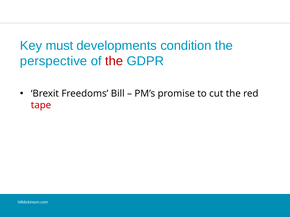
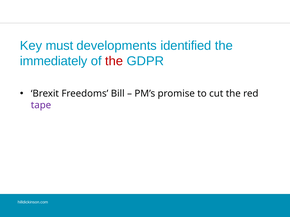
condition: condition -> identified (186, 46)
perspective: perspective -> immediately (54, 61)
tape colour: red -> purple (41, 105)
